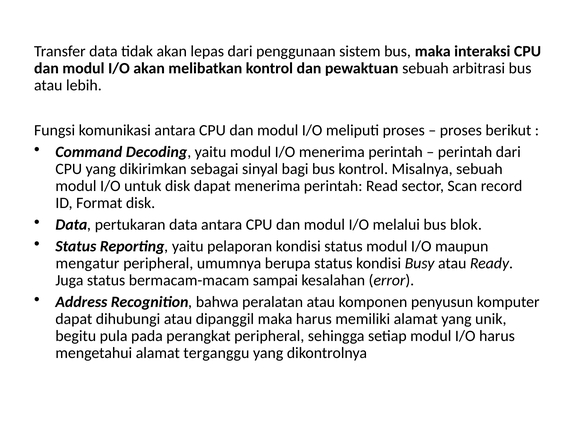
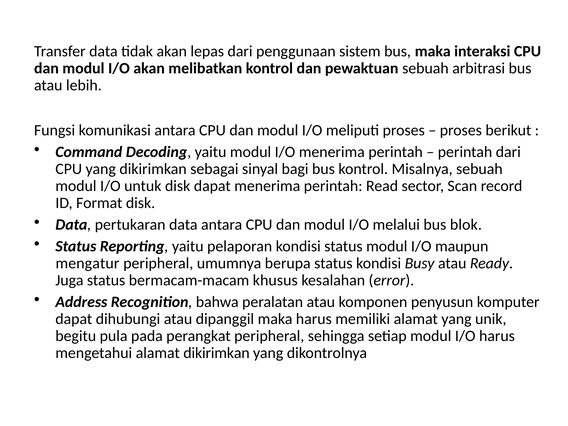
sampai: sampai -> khusus (275, 280)
alamat terganggu: terganggu -> dikirimkan (216, 353)
